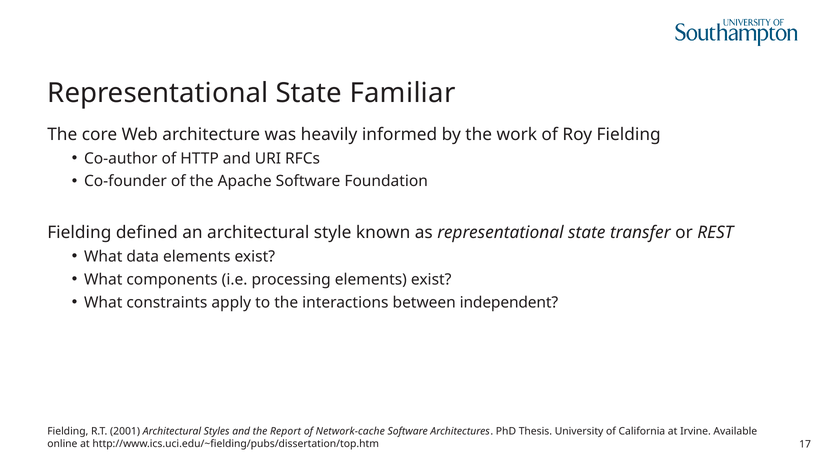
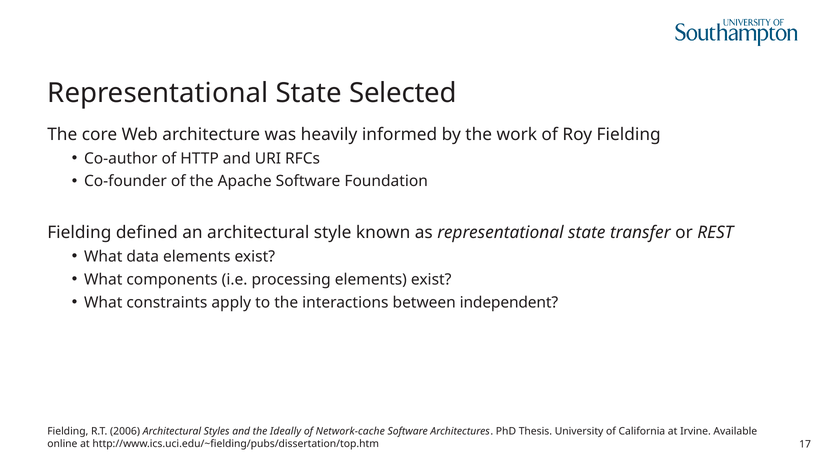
Familiar: Familiar -> Selected (403, 93)
2001: 2001 -> 2006 (125, 432)
Report: Report -> Ideally (286, 432)
